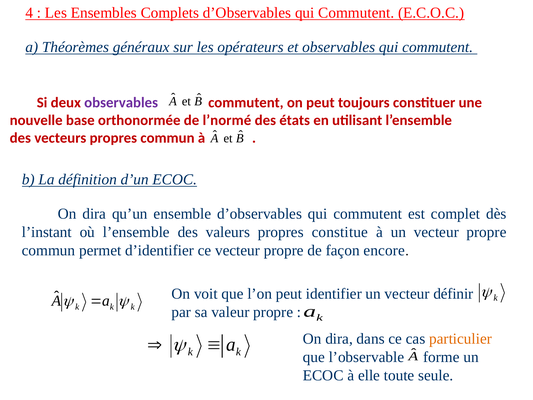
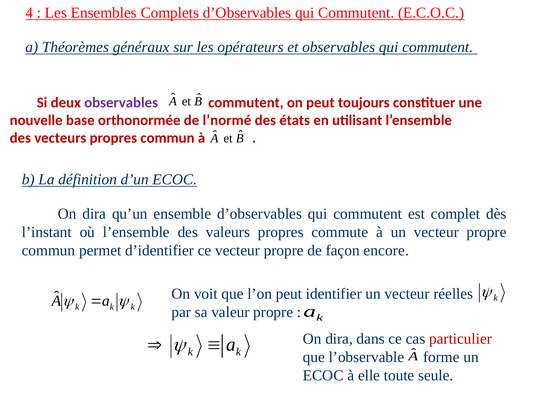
constitue: constitue -> commute (340, 232)
définir: définir -> réelles (453, 294)
particulier colour: orange -> red (461, 339)
